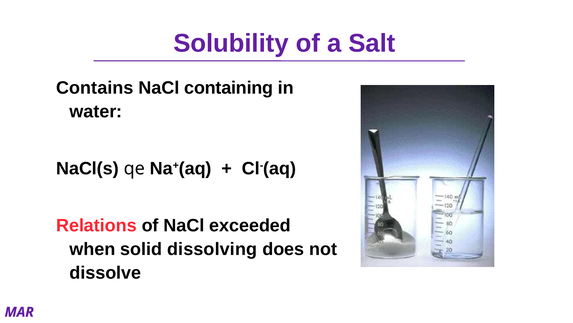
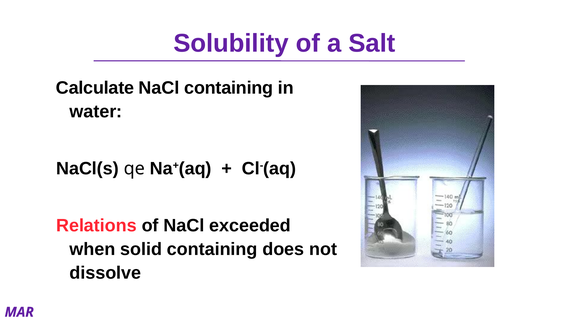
Contains: Contains -> Calculate (95, 88)
solid dissolving: dissolving -> containing (212, 249)
